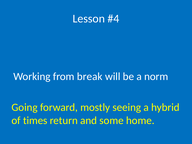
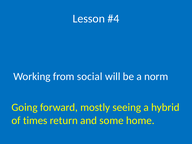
break: break -> social (90, 76)
